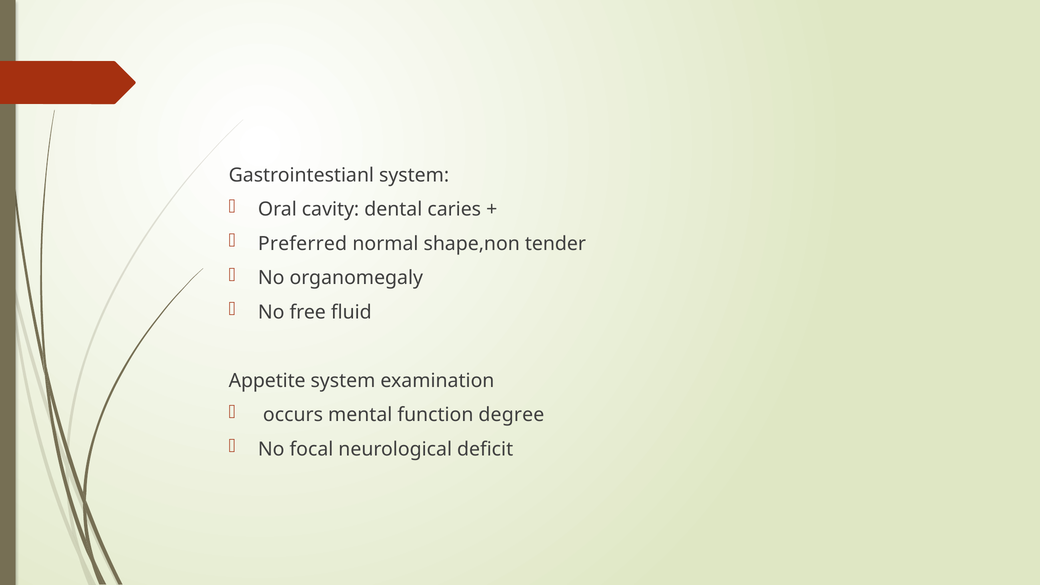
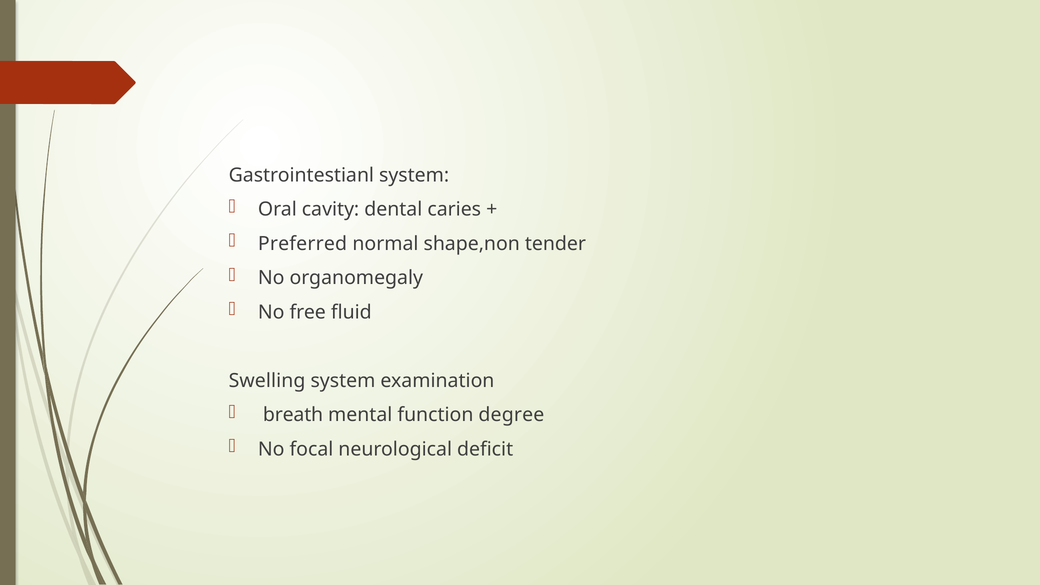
Appetite: Appetite -> Swelling (267, 381)
occurs: occurs -> breath (293, 415)
